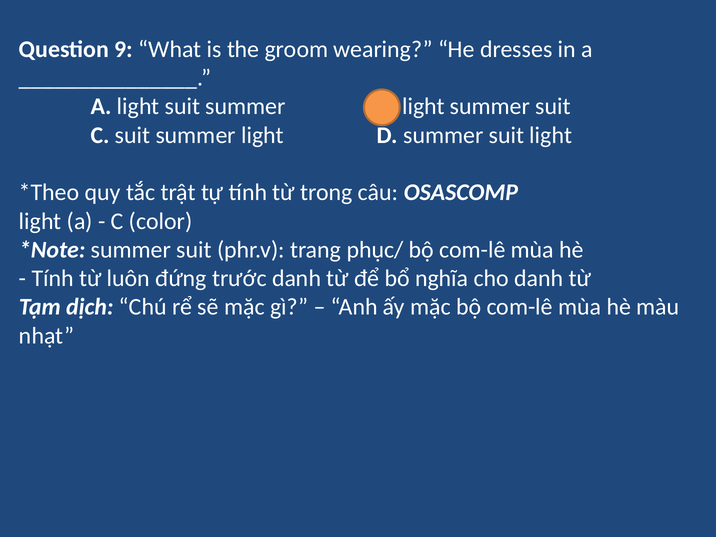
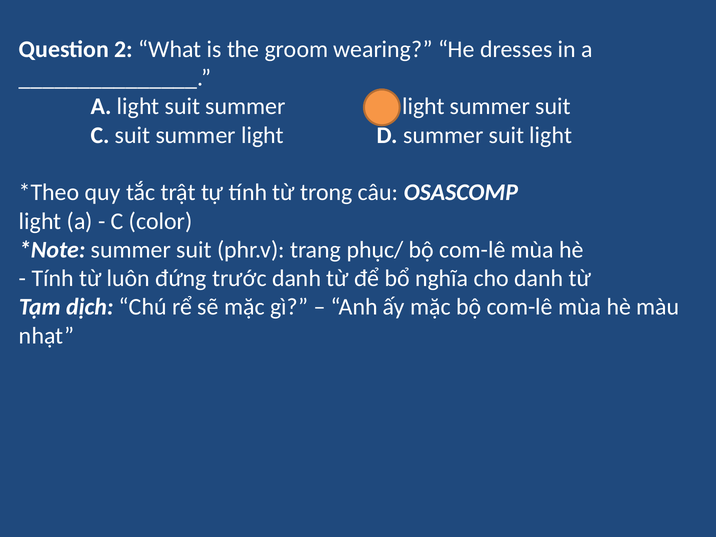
9: 9 -> 2 (124, 49)
